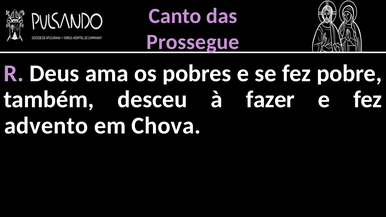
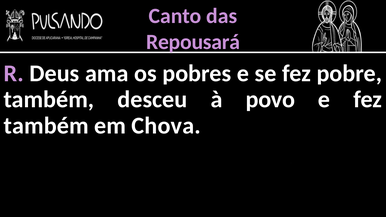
Prossegue: Prossegue -> Repousará (193, 42)
fazer: fazer -> povo (270, 100)
advento: advento -> também (46, 126)
